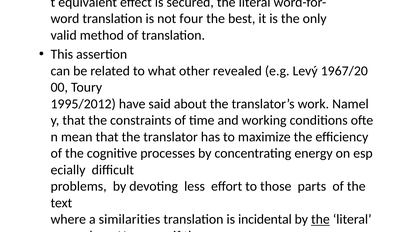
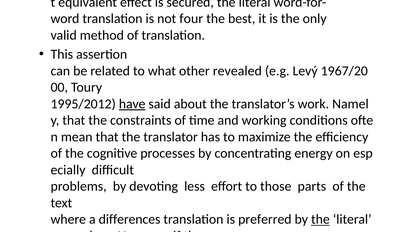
have underline: none -> present (132, 104)
similarities: similarities -> differences (130, 219)
is incidental: incidental -> preferred (265, 219)
